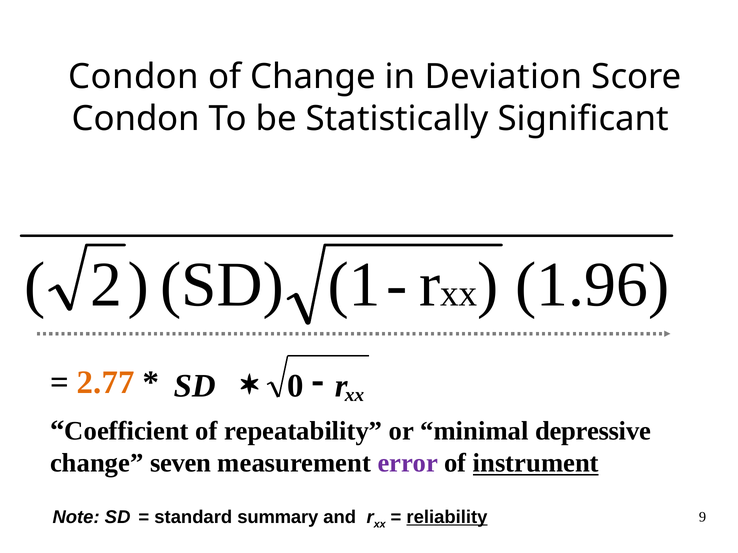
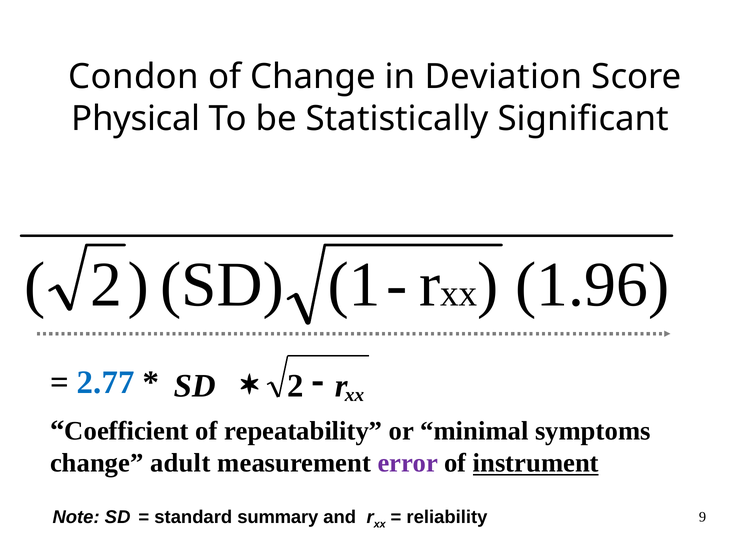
Condon: Condon -> Physical (136, 119)
2.77 colour: orange -> blue (106, 383)
0: 0 -> 2 (295, 386)
depressive: depressive -> symptoms (593, 431)
seven: seven -> adult (180, 464)
reliability underline: present -> none (447, 518)
